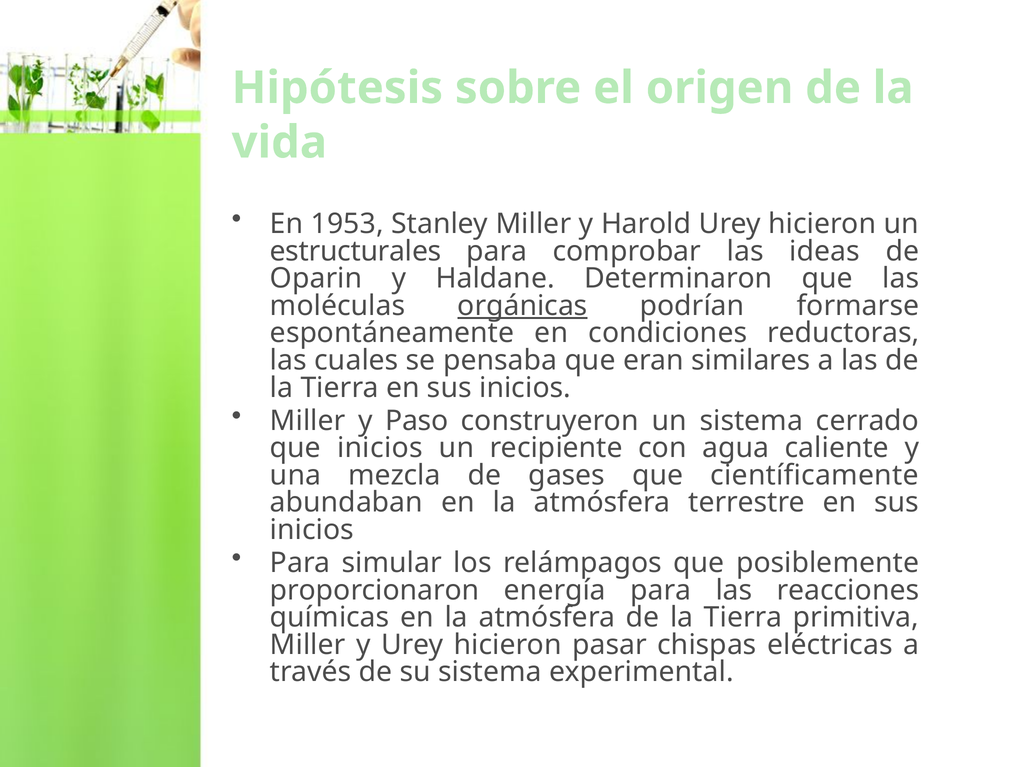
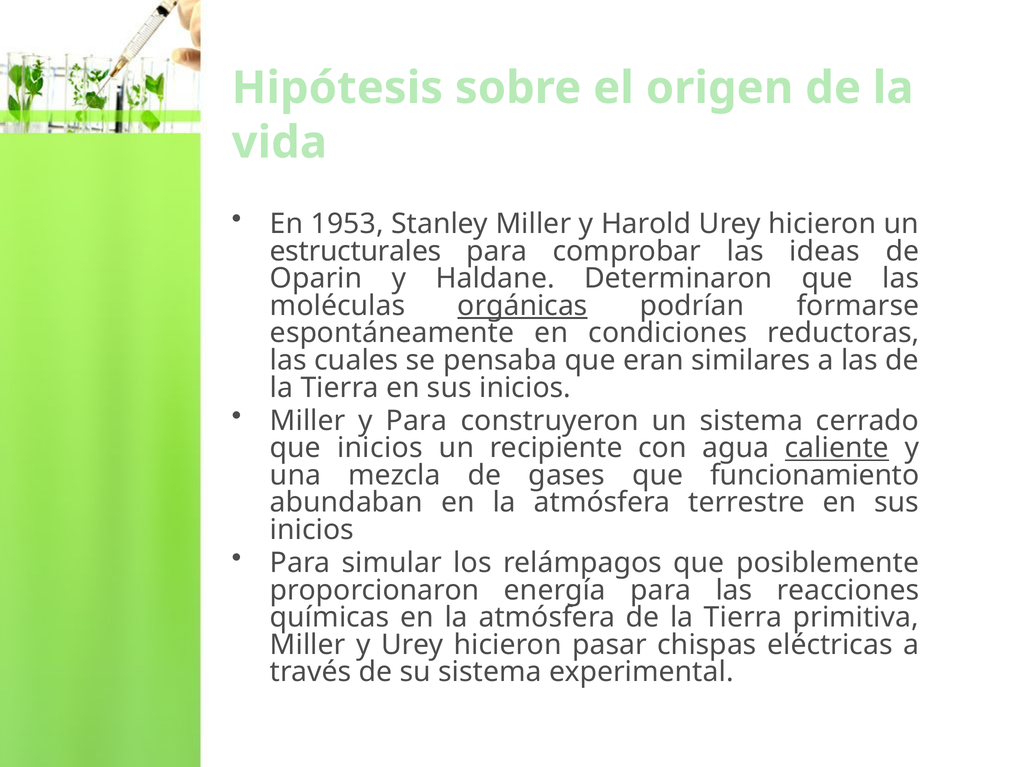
y Paso: Paso -> Para (417, 420)
caliente underline: none -> present (837, 448)
científicamente: científicamente -> funcionamiento (815, 475)
